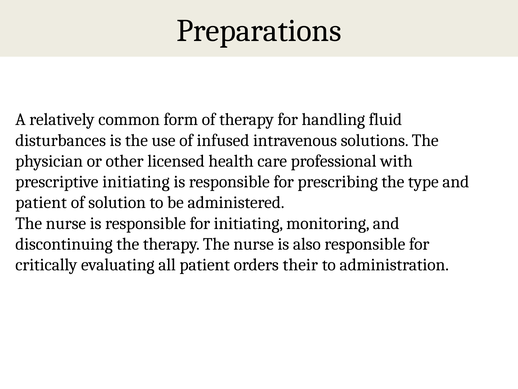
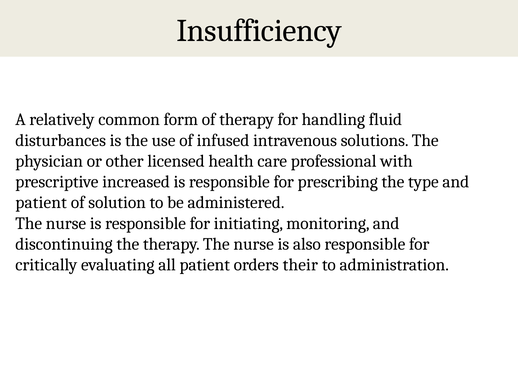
Preparations: Preparations -> Insufficiency (259, 31)
prescriptive initiating: initiating -> increased (136, 182)
